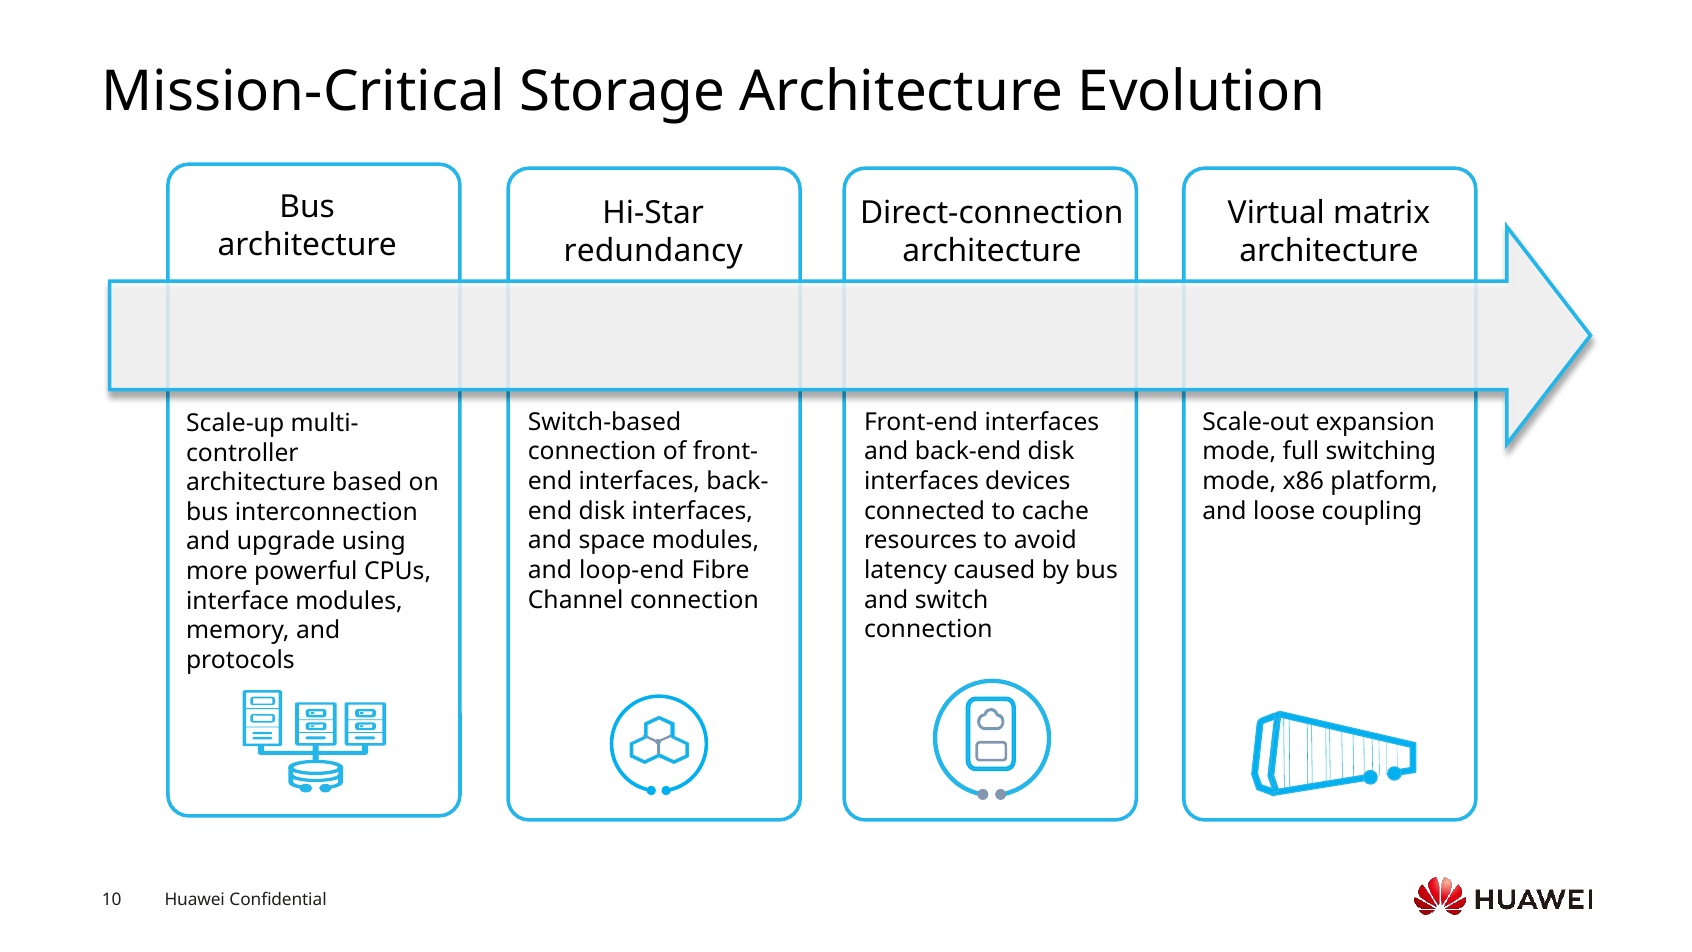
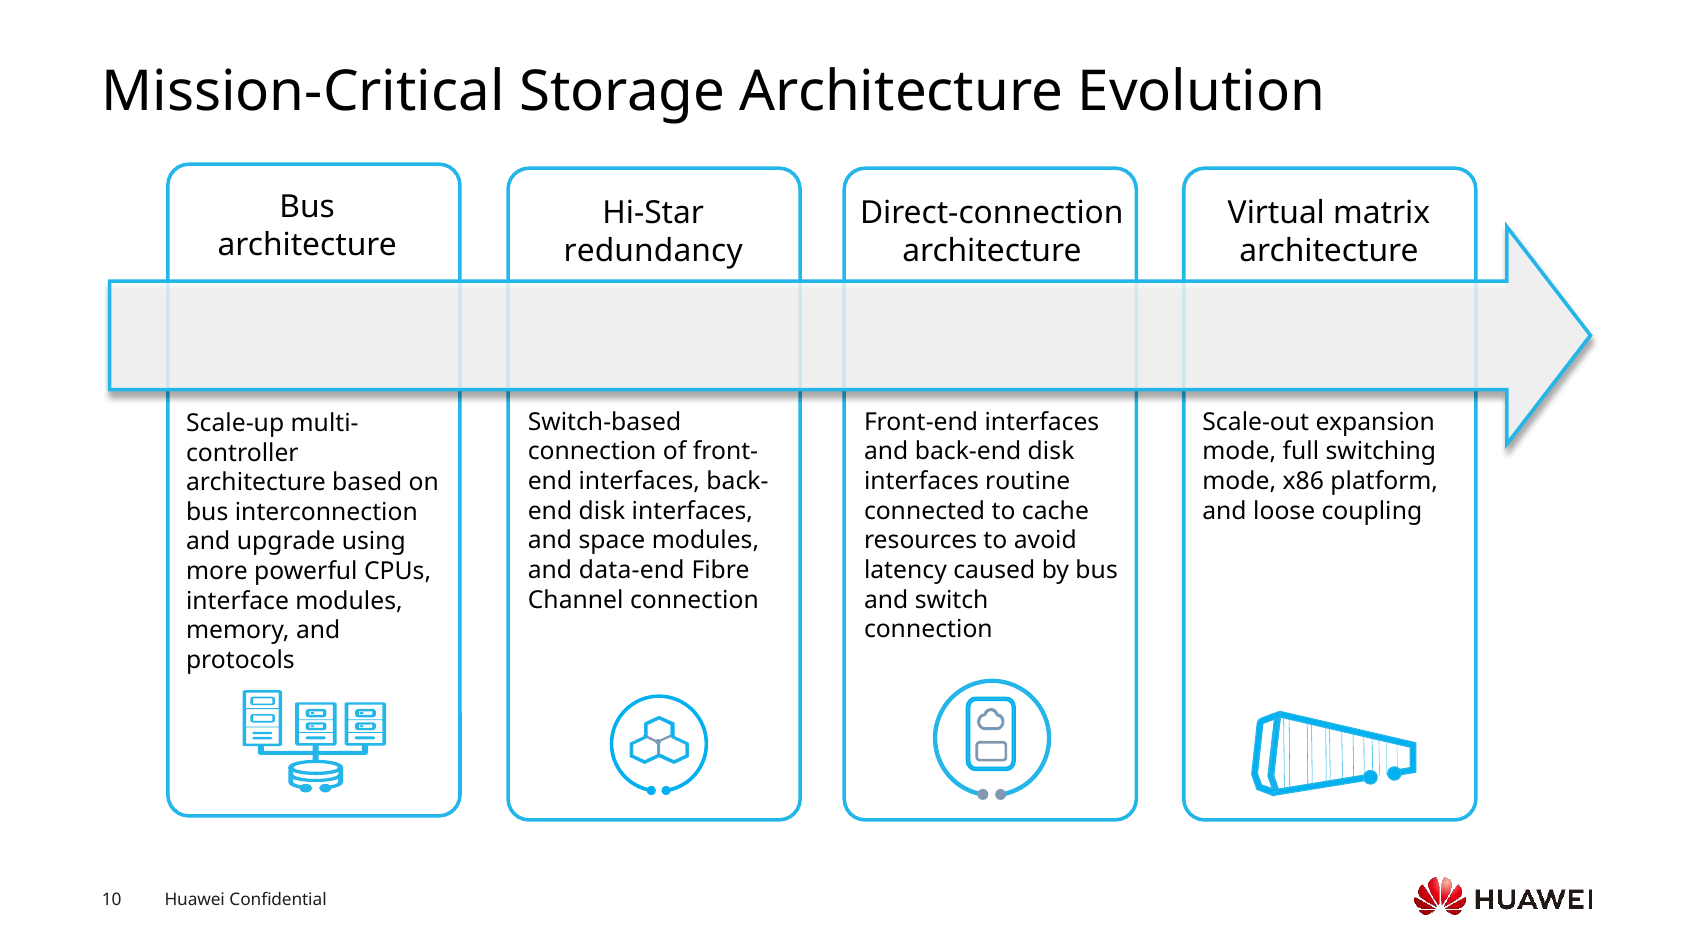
devices: devices -> routine (1028, 481)
loop-end: loop-end -> data-end (632, 570)
